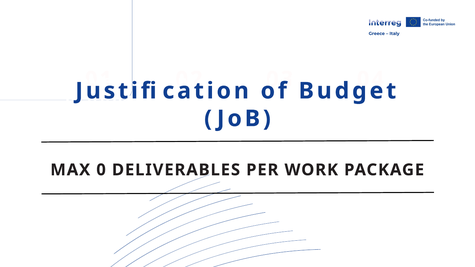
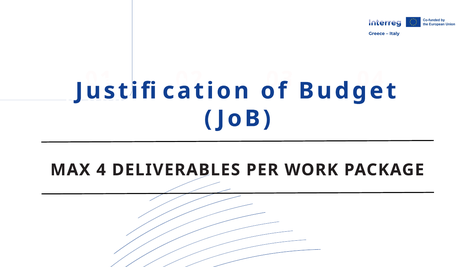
0: 0 -> 4 (101, 170)
